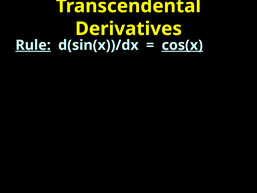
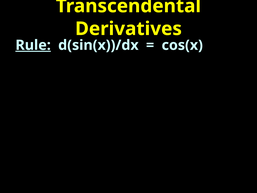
cos(x underline: present -> none (182, 45)
